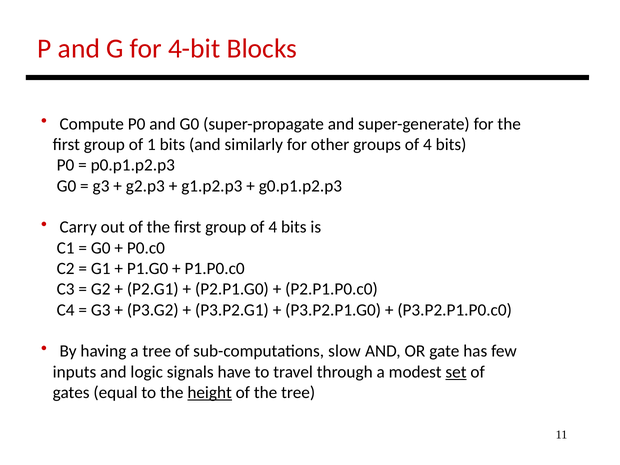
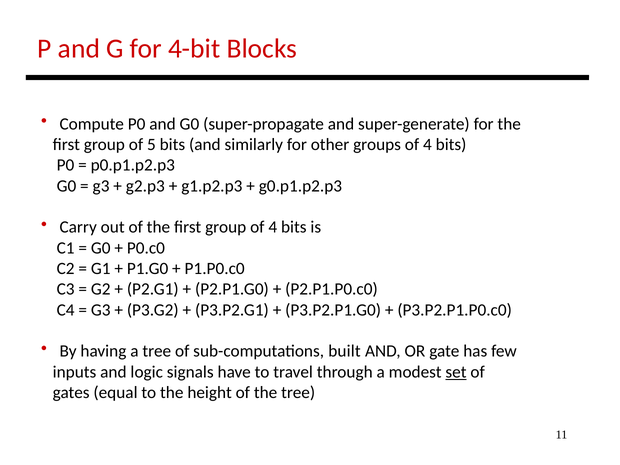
1: 1 -> 5 (151, 145)
slow: slow -> built (344, 351)
height underline: present -> none (210, 393)
